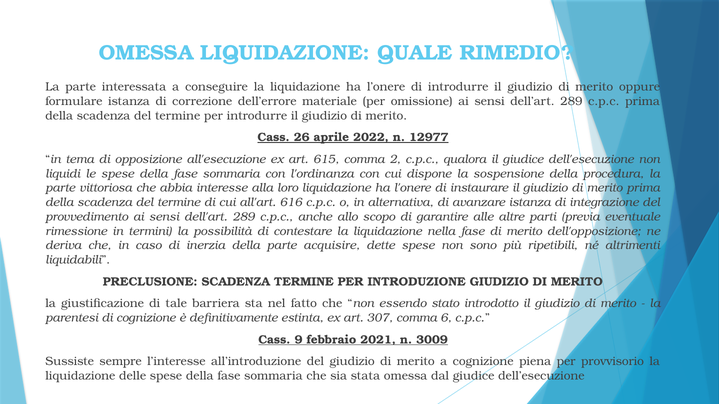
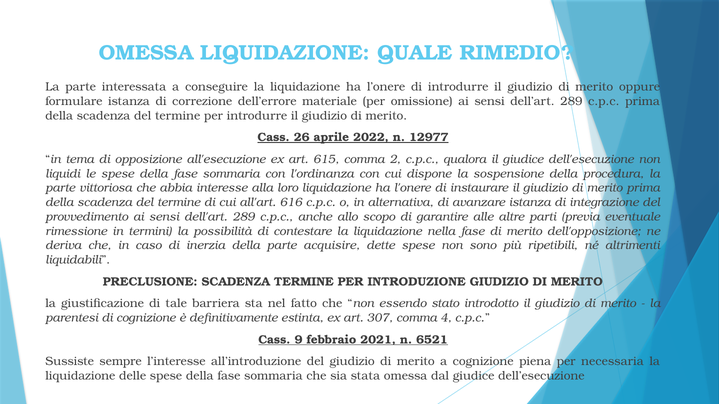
6: 6 -> 4 (446, 318)
3009: 3009 -> 6521 (432, 340)
provvisorio: provvisorio -> necessaria (612, 362)
